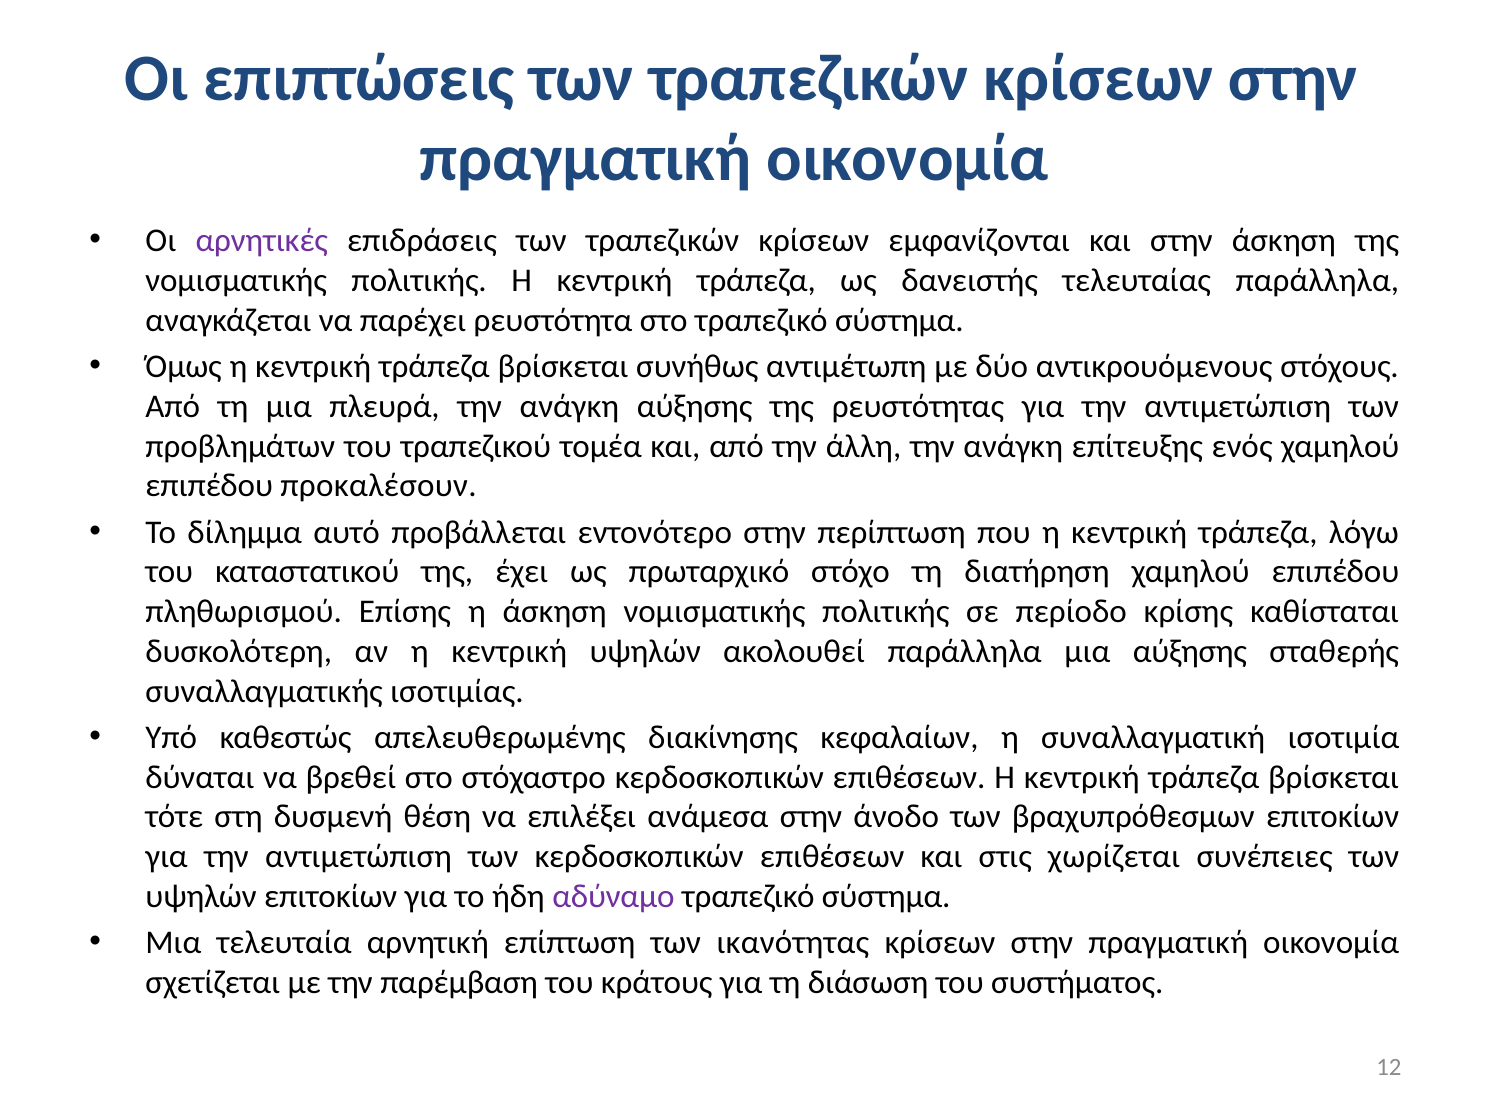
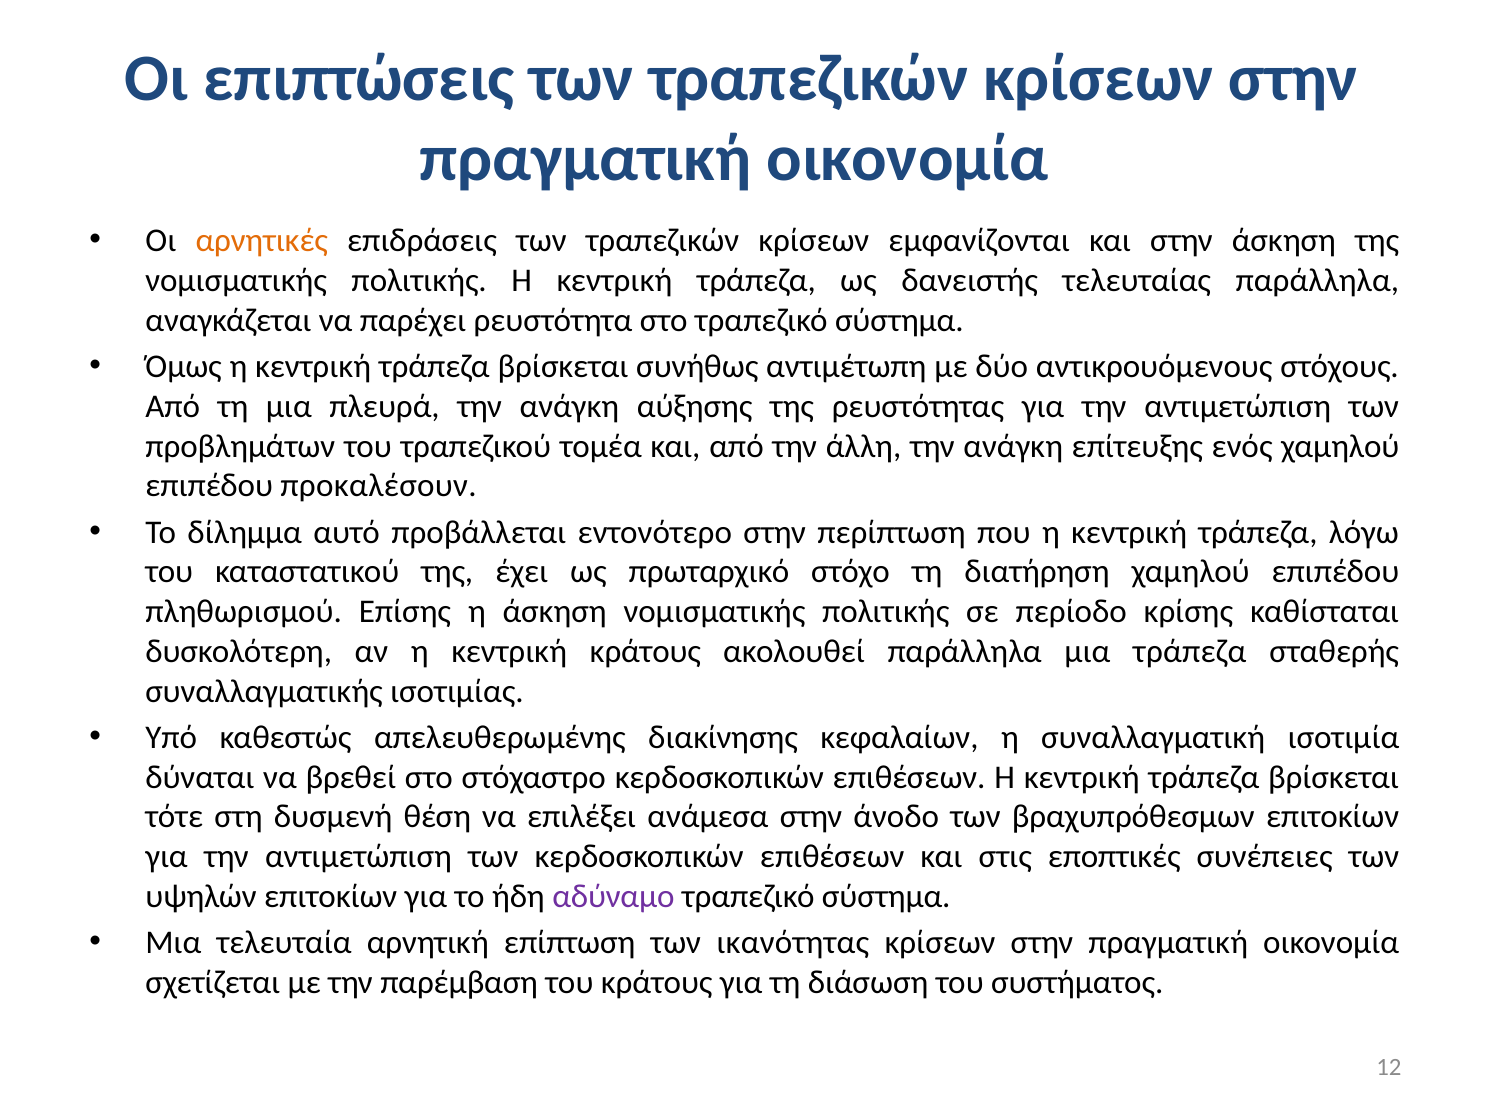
αρνητικές colour: purple -> orange (262, 241)
κεντρική υψηλών: υψηλών -> κράτους (645, 652)
μια αύξησης: αύξησης -> τράπεζα (1190, 652)
χωρίζεται: χωρίζεται -> εποπτικές (1114, 857)
